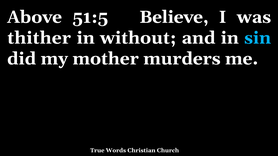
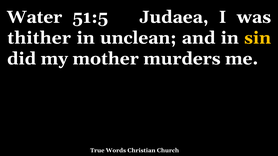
Above: Above -> Water (35, 17)
Believe: Believe -> Judaea (174, 17)
without: without -> unclean (138, 38)
sin colour: light blue -> yellow (258, 38)
